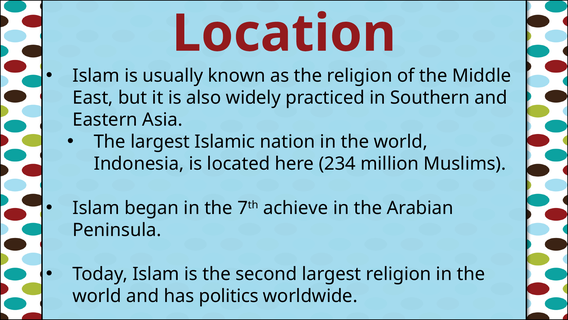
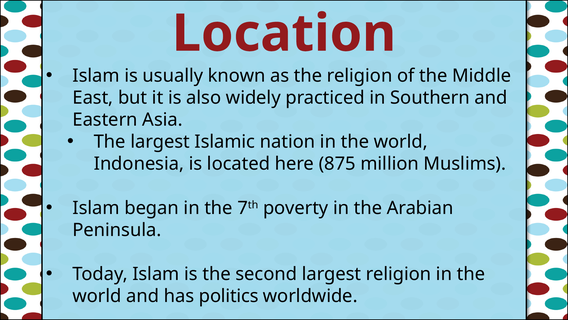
234: 234 -> 875 (337, 164)
achieve: achieve -> poverty (296, 208)
